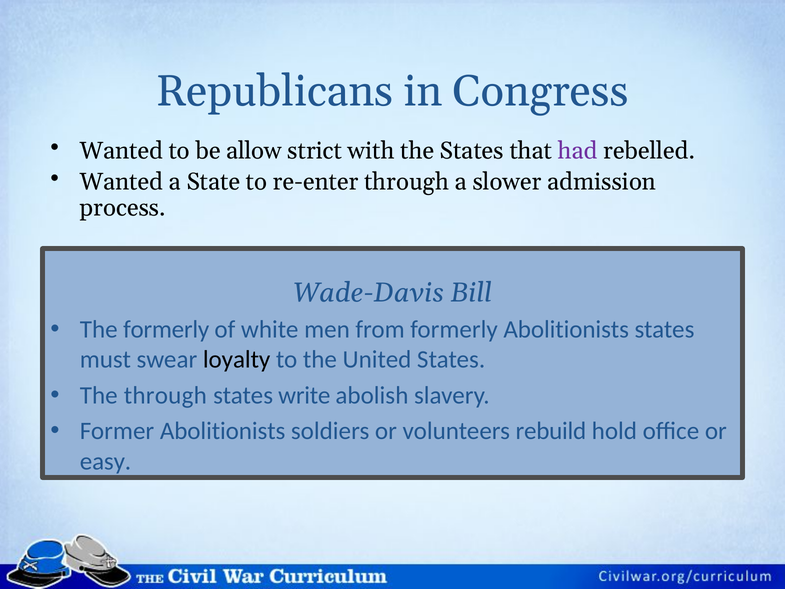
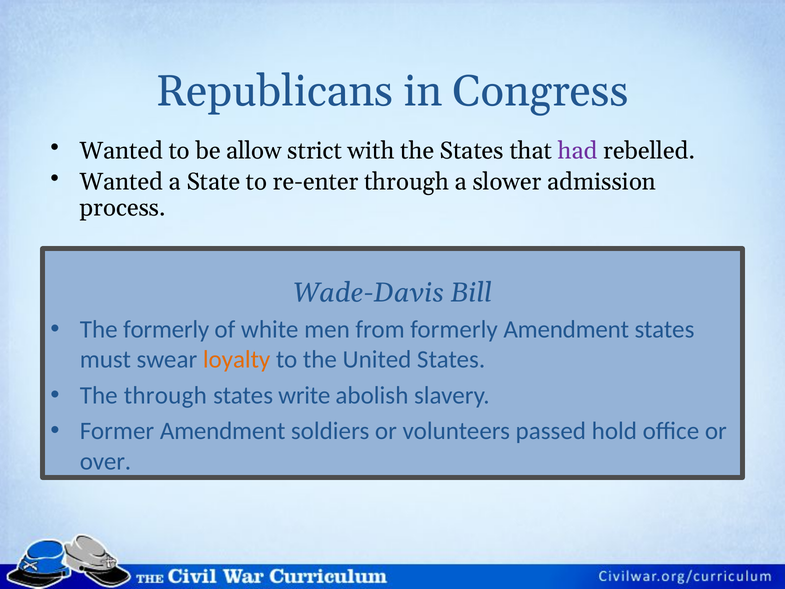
formerly Abolitionists: Abolitionists -> Amendment (566, 329)
loyalty colour: black -> orange (237, 360)
Former Abolitionists: Abolitionists -> Amendment (223, 431)
rebuild: rebuild -> passed (551, 431)
easy: easy -> over (105, 461)
